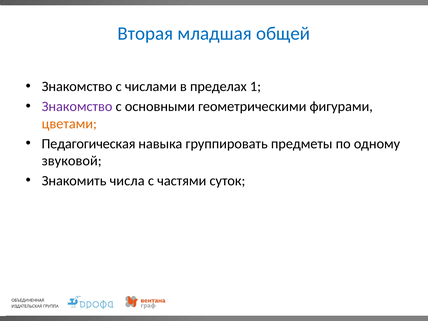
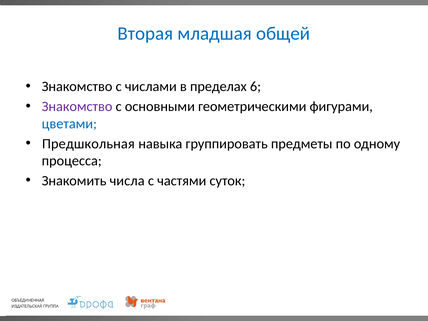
1: 1 -> 6 (255, 87)
цветами colour: orange -> blue (69, 124)
Педагогическая: Педагогическая -> Предшкольная (88, 144)
звуковой: звуковой -> процесса (72, 161)
